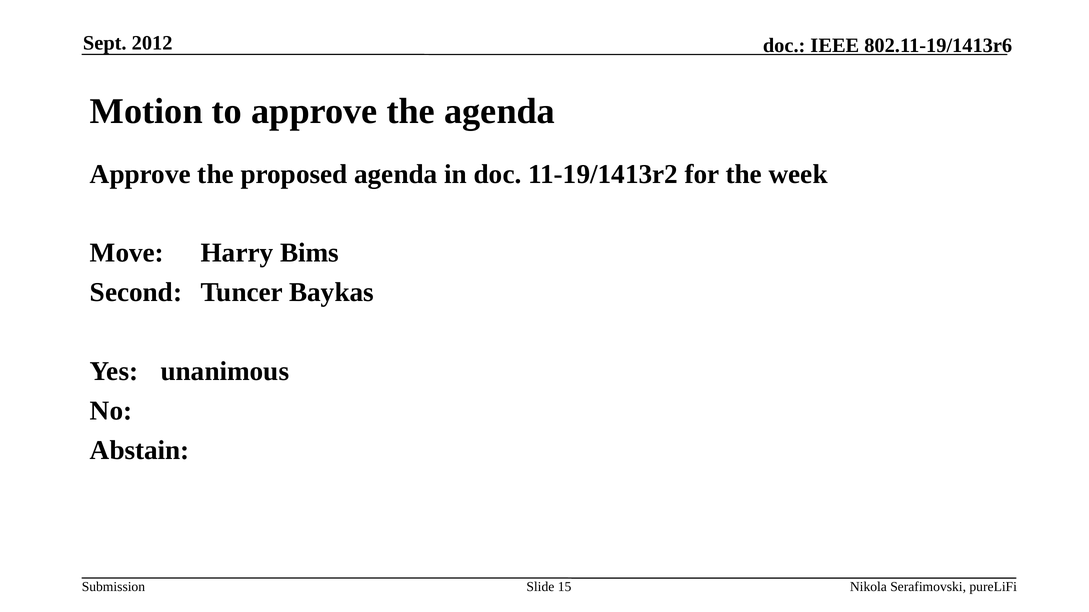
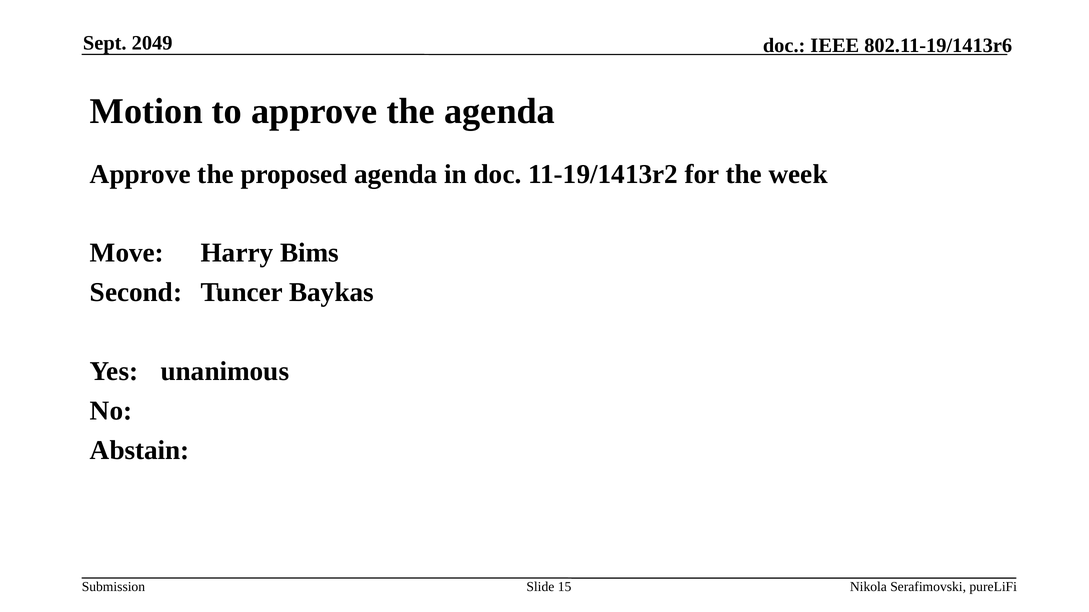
2012: 2012 -> 2049 (152, 43)
